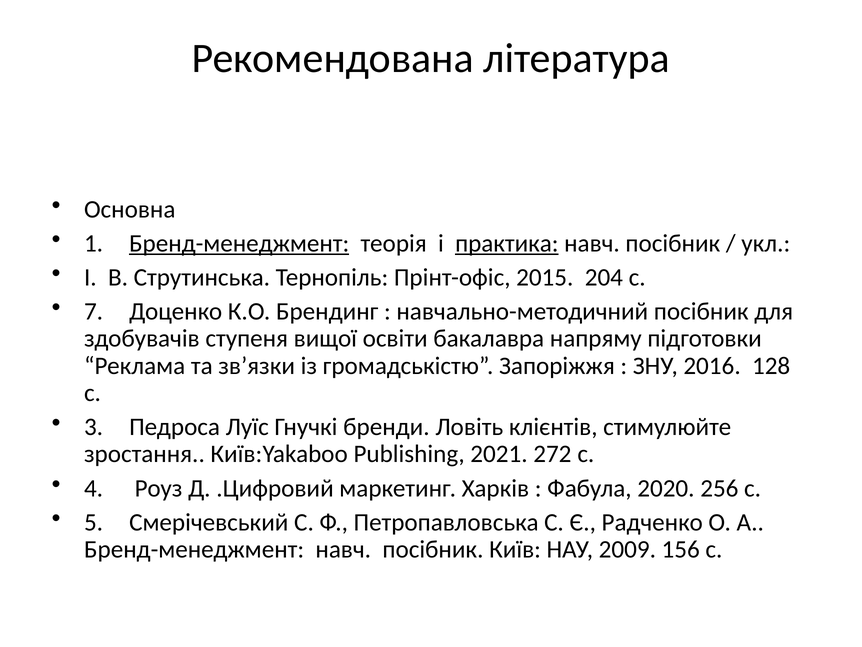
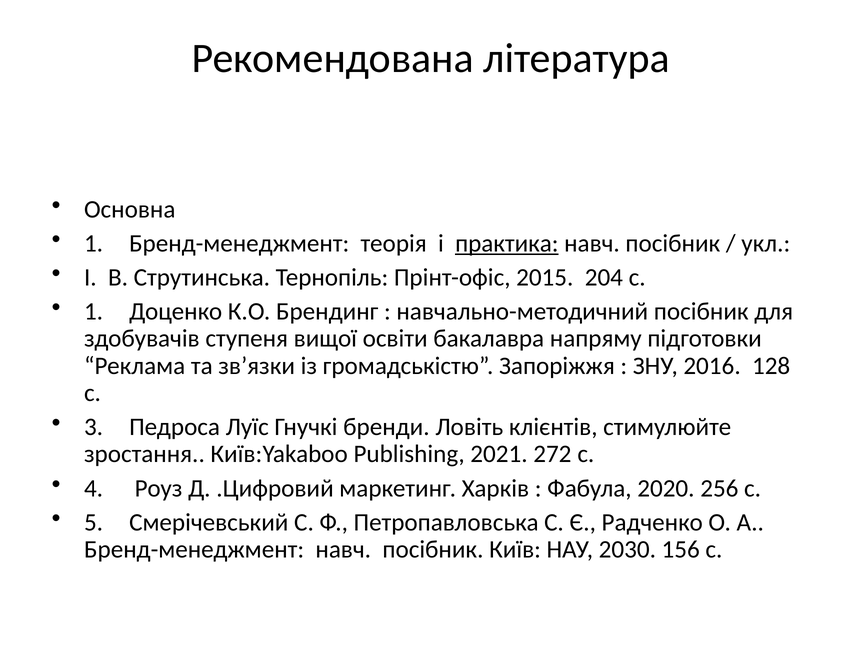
Бренд-менеджмент underline: present -> none (239, 243)
7: 7 -> 1 (94, 311)
2009: 2009 -> 2030 (627, 549)
